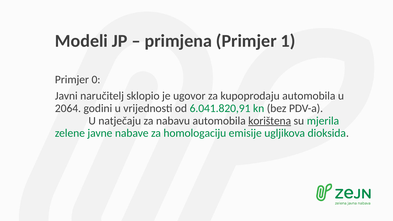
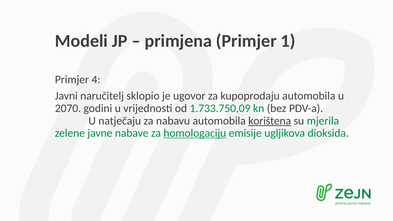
0: 0 -> 4 (96, 80)
2064: 2064 -> 2070 (68, 108)
6.041.820,91: 6.041.820,91 -> 1.733.750,09 (220, 108)
homologaciju underline: none -> present (195, 133)
